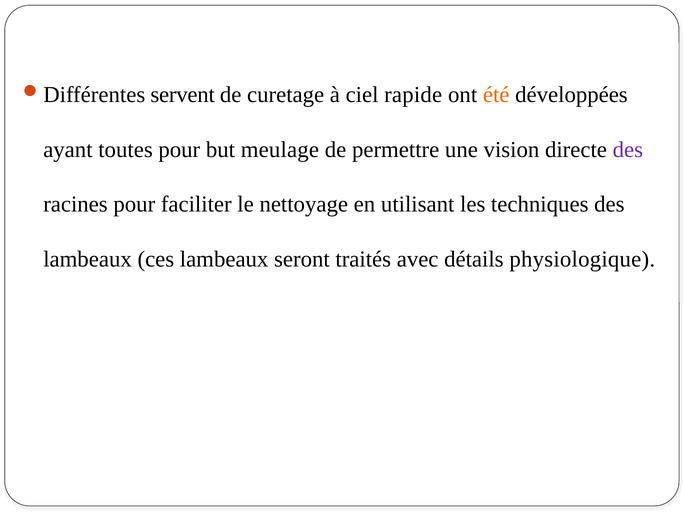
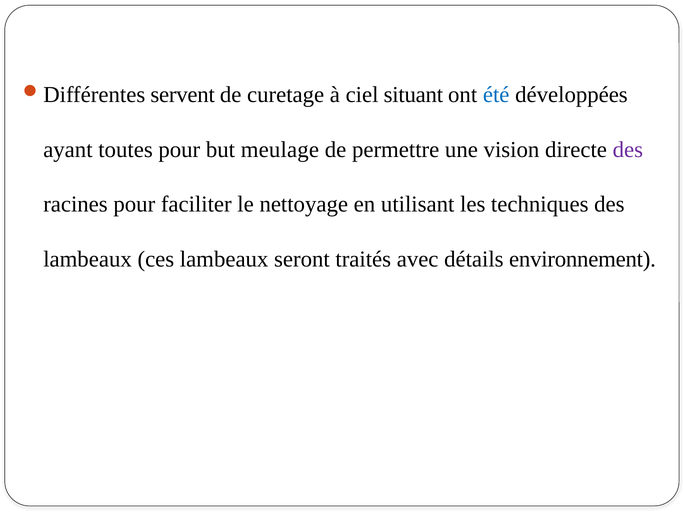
rapide: rapide -> situant (413, 95)
été colour: orange -> blue (496, 95)
physiologique: physiologique -> environnement (582, 259)
